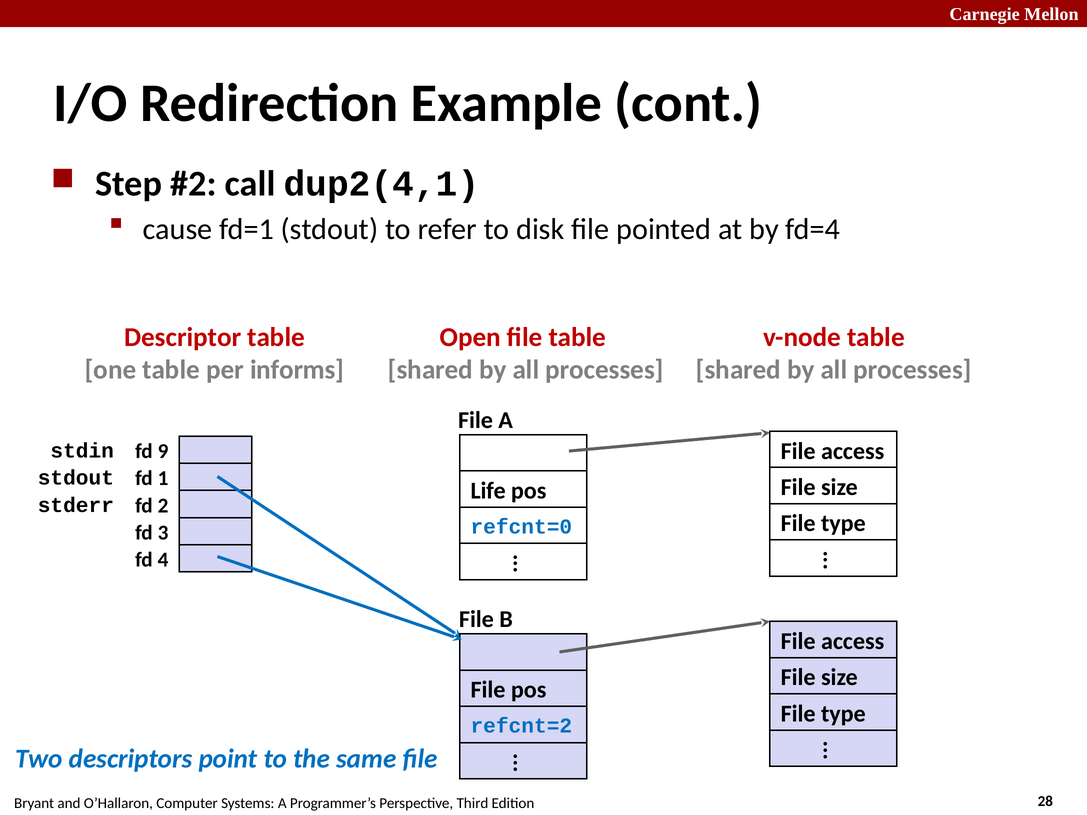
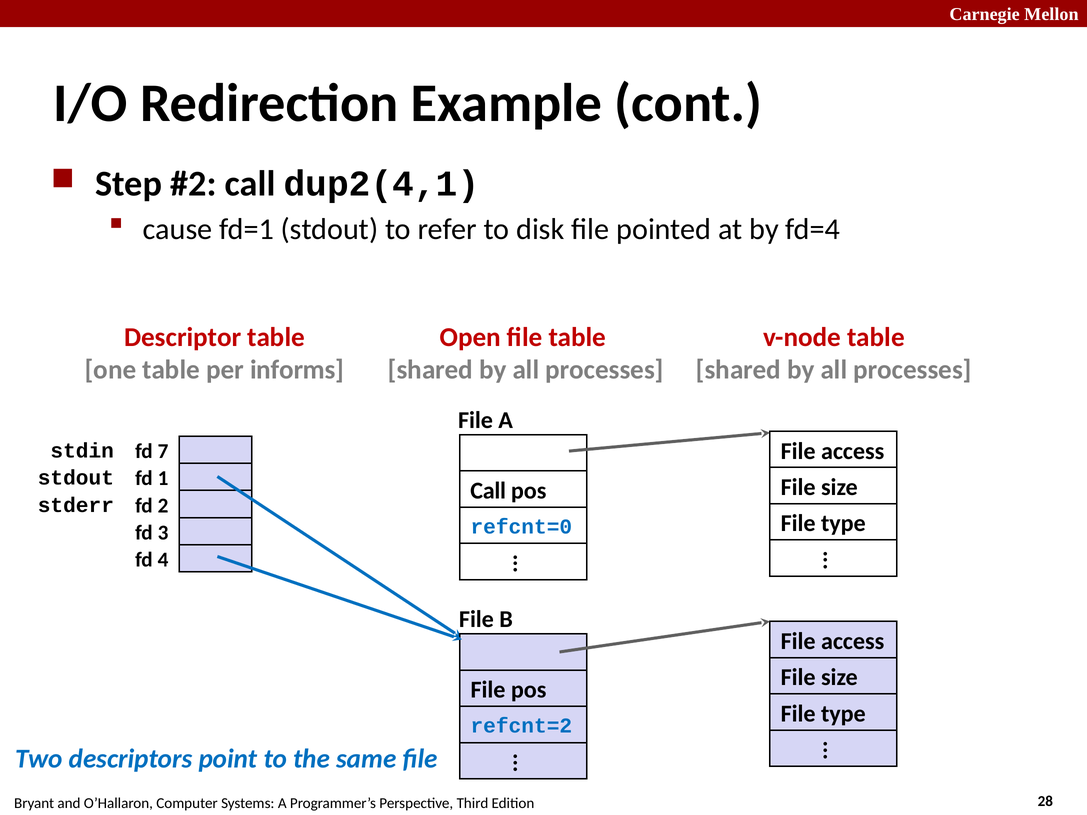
9: 9 -> 7 (163, 451)
Life: Life -> Call (488, 491)
